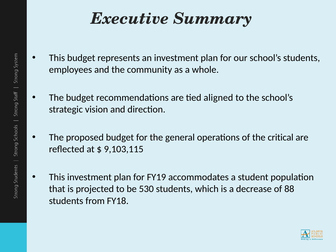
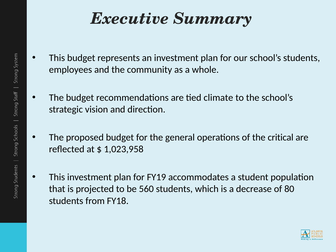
aligned: aligned -> climate (218, 98)
9,103,115: 9,103,115 -> 1,023,958 (124, 149)
530: 530 -> 560 (146, 189)
88: 88 -> 80 (289, 189)
